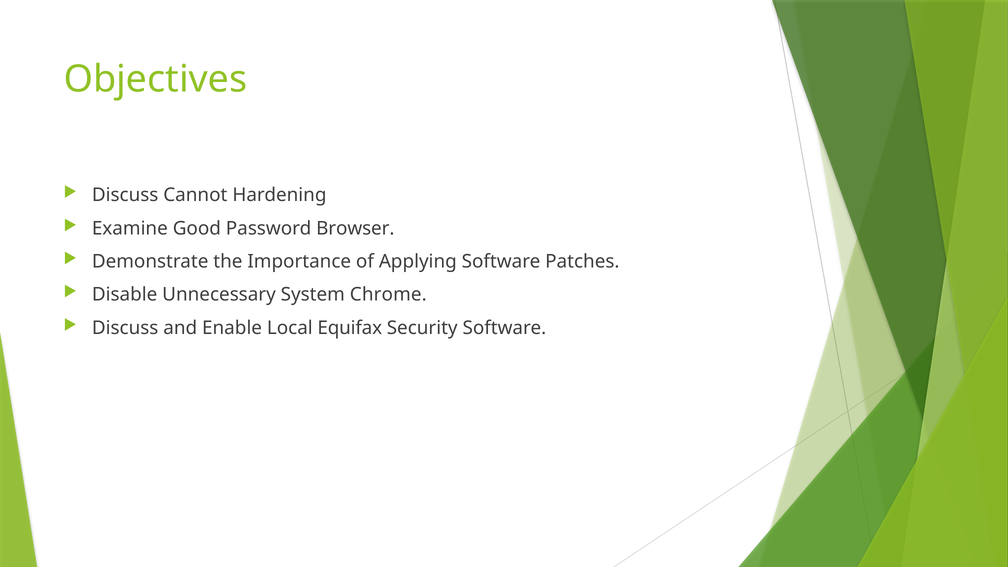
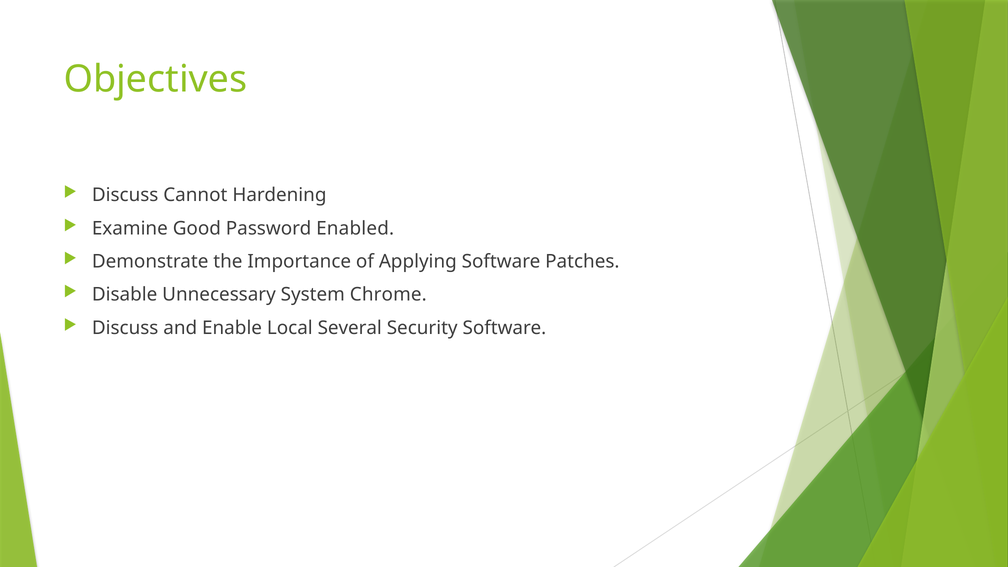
Browser: Browser -> Enabled (355, 228)
Equifax: Equifax -> Several (350, 328)
